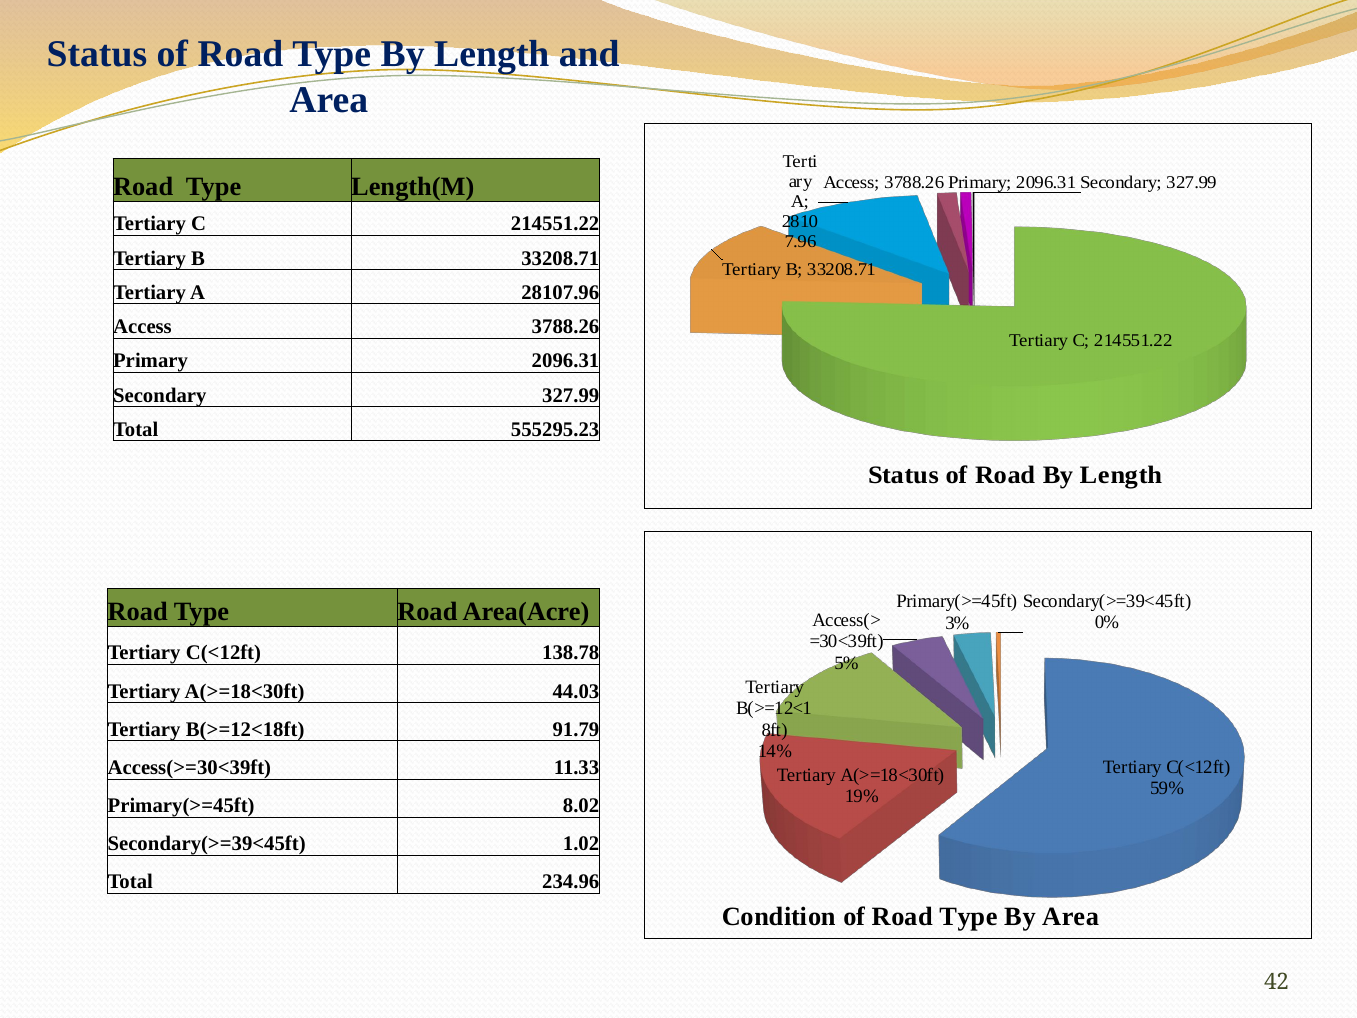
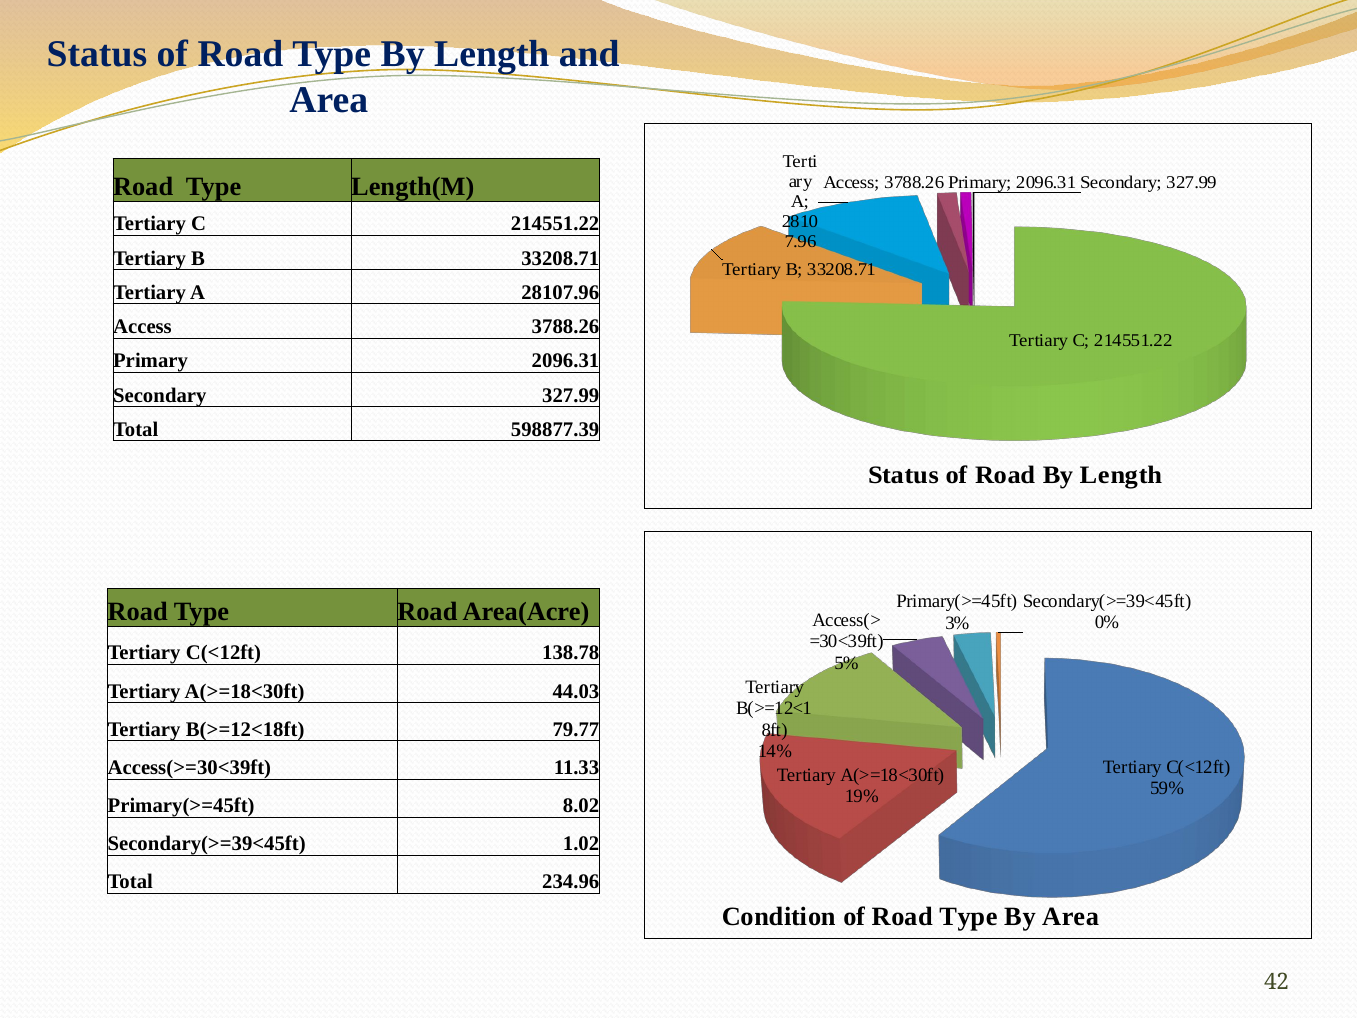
555295.23: 555295.23 -> 598877.39 (555, 429)
91.79: 91.79 -> 79.77 (576, 729)
